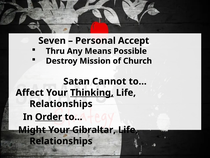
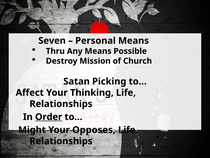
Personal Accept: Accept -> Means (134, 41)
Cannot: Cannot -> Picking (109, 81)
Thinking underline: present -> none (92, 92)
Gibraltar: Gibraltar -> Opposes (94, 129)
